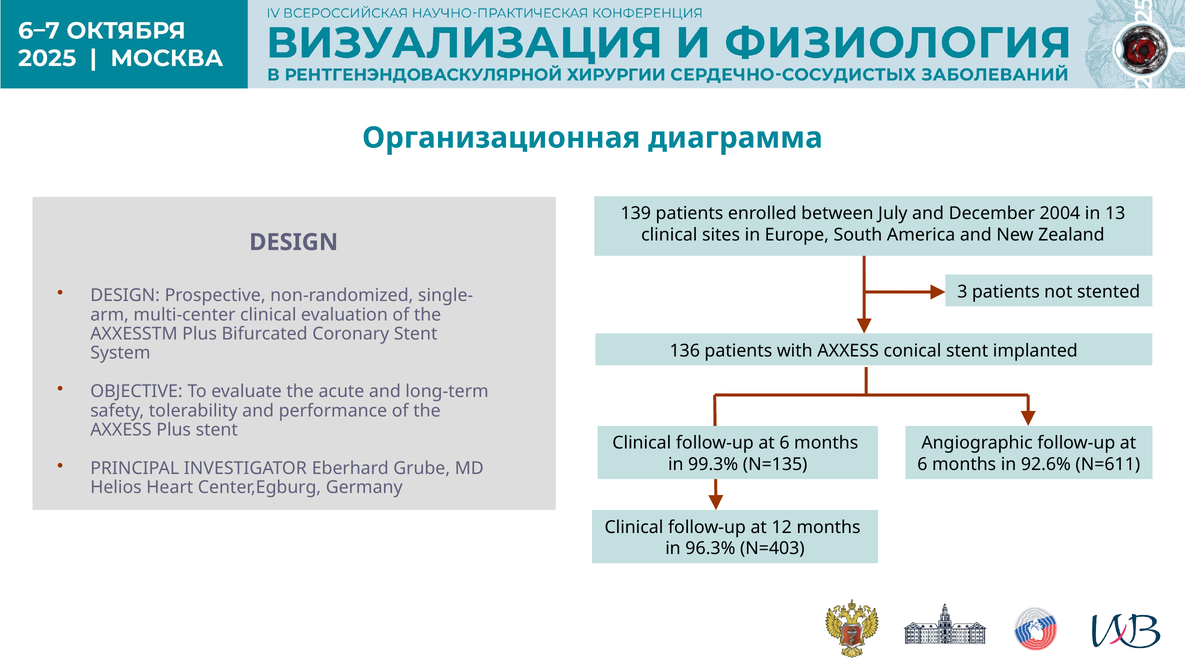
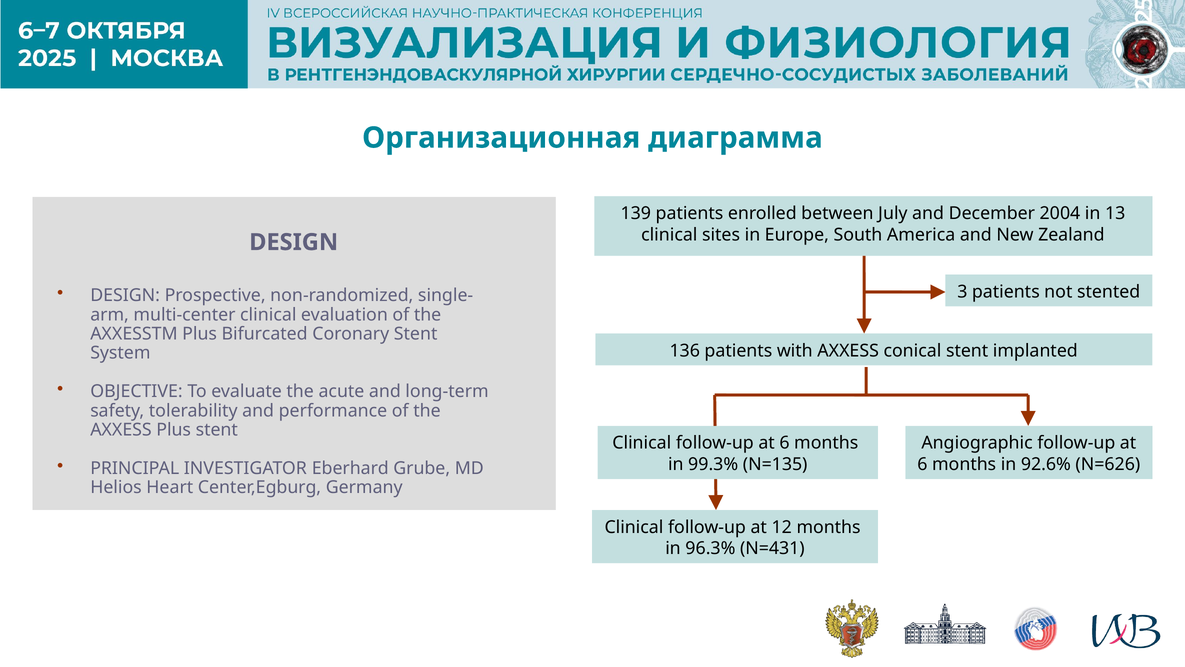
N=611: N=611 -> N=626 (1108, 464)
N=403: N=403 -> N=431 (772, 548)
